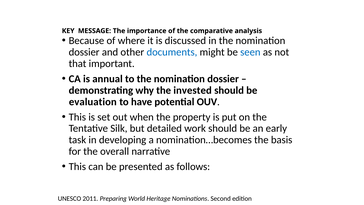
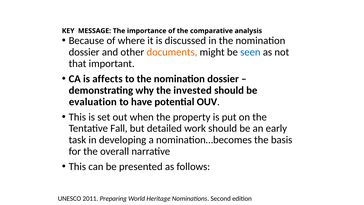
documents colour: blue -> orange (172, 52)
annual: annual -> affects (107, 79)
Silk: Silk -> Fall (119, 128)
